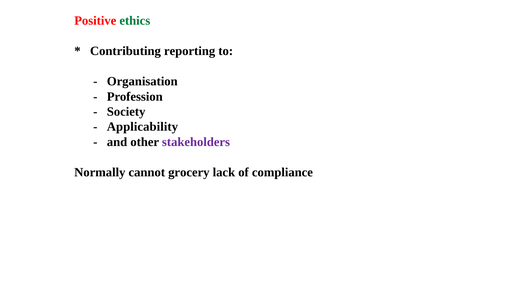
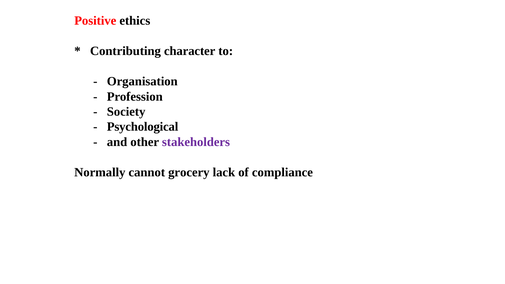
ethics colour: green -> black (135, 21)
reporting: reporting -> character (190, 51)
Applicability: Applicability -> Psychological (143, 127)
